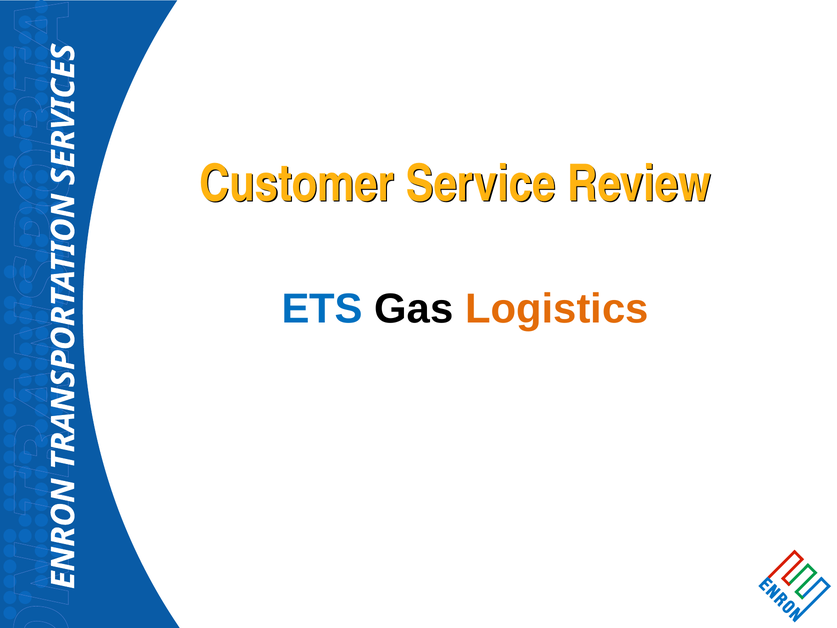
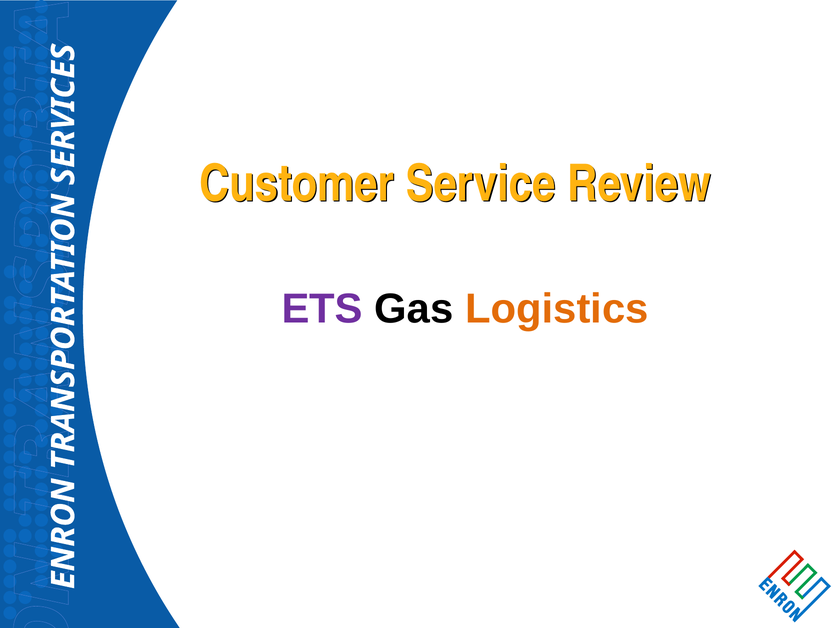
ETS colour: blue -> purple (322, 309)
